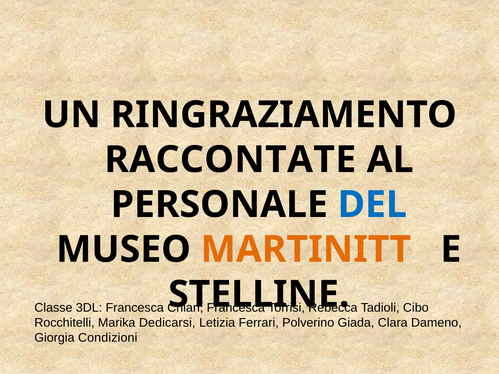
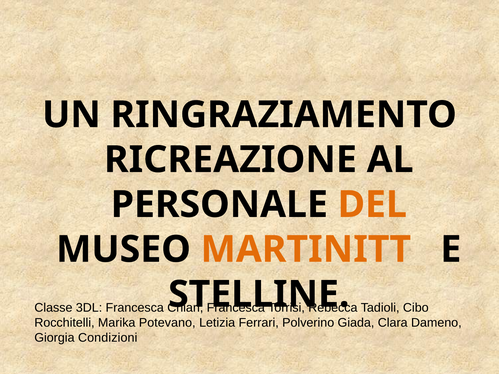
RACCONTATE: RACCONTATE -> RICREAZIONE (230, 160)
DEL colour: blue -> orange (372, 205)
Dedicarsi: Dedicarsi -> Potevano (167, 323)
